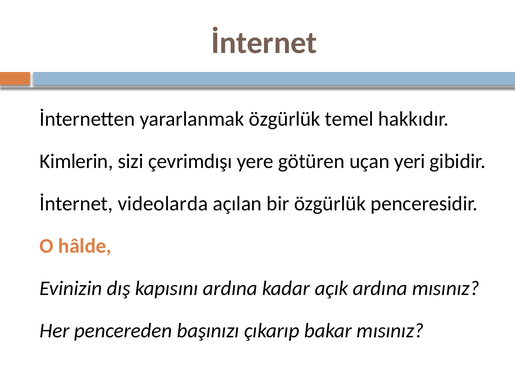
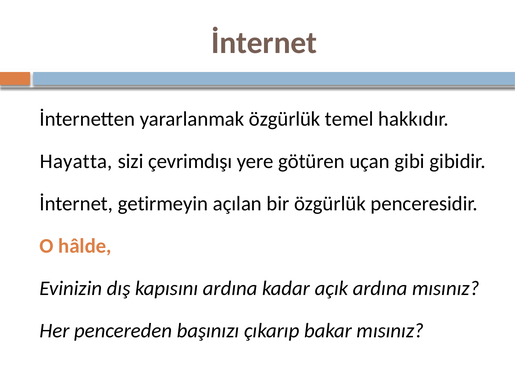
Kimlerin: Kimlerin -> Hayatta (76, 161)
yeri: yeri -> gibi (410, 161)
videolarda: videolarda -> getirmeyin (163, 204)
